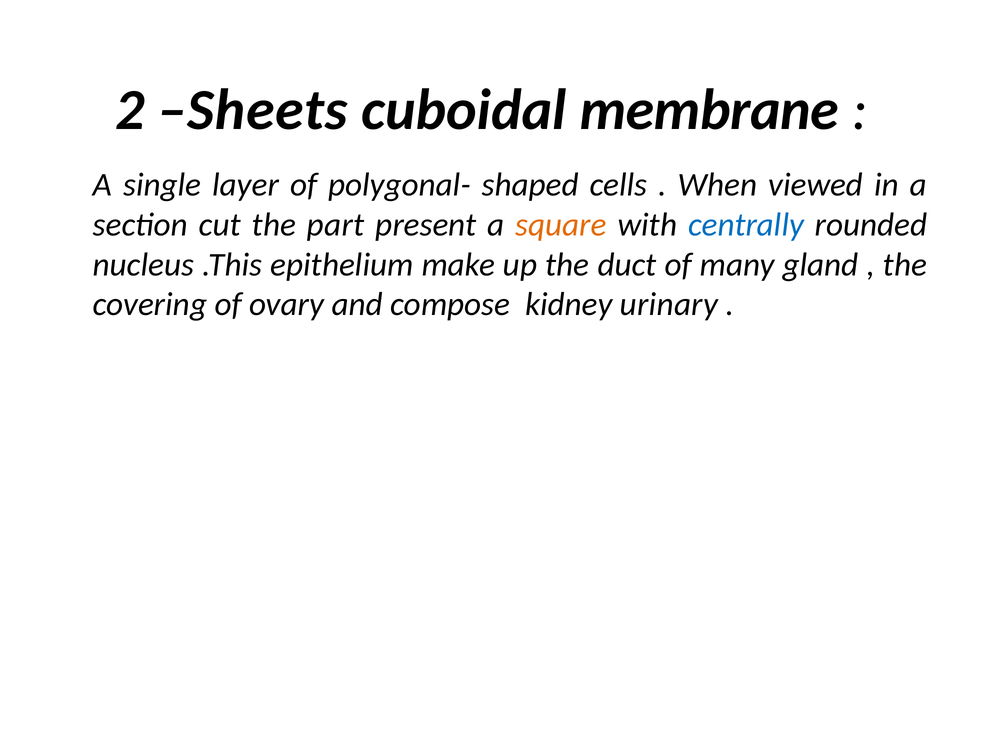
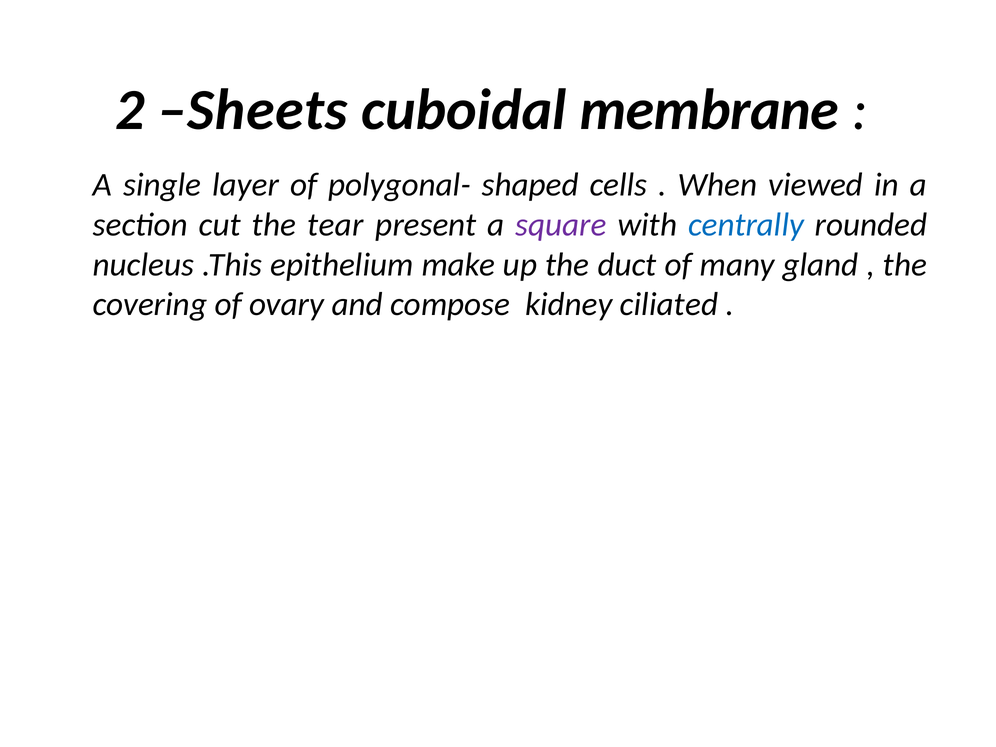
part: part -> tear (336, 225)
square colour: orange -> purple (561, 225)
urinary: urinary -> ciliated (669, 304)
